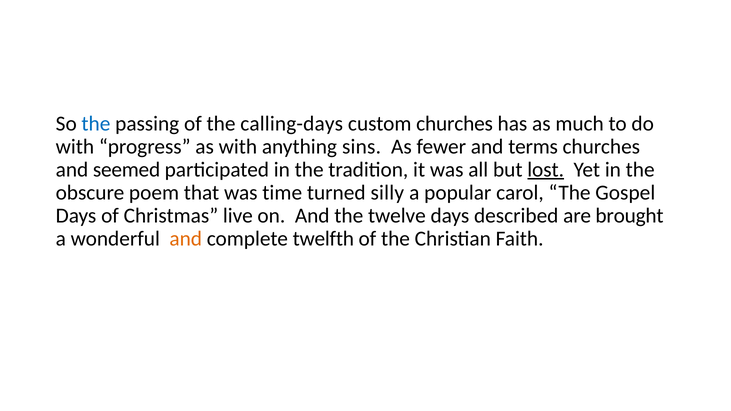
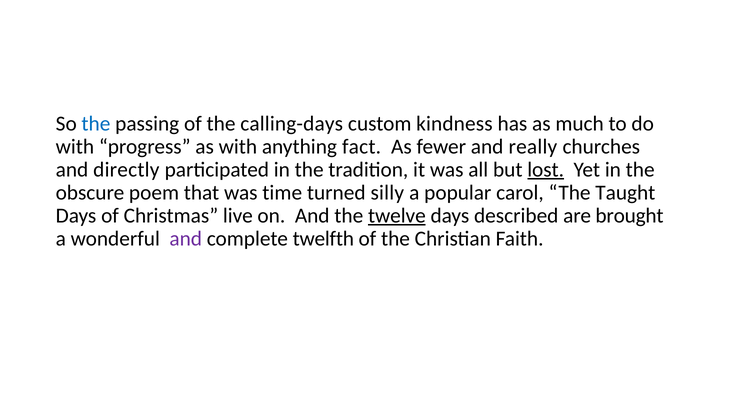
custom churches: churches -> kindness (454, 124)
sins: sins -> fact (362, 147)
terms: terms -> really (533, 147)
seemed: seemed -> directly (126, 170)
Gospel: Gospel -> Taught (625, 193)
twelve underline: none -> present (397, 216)
and colour: orange -> purple (186, 239)
